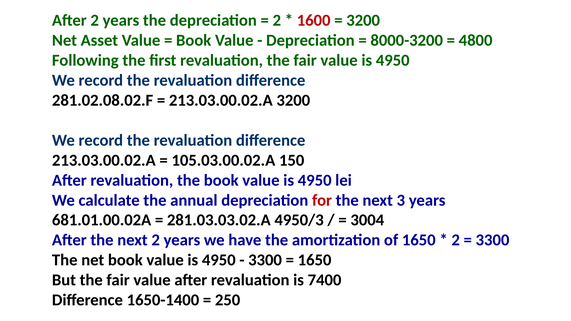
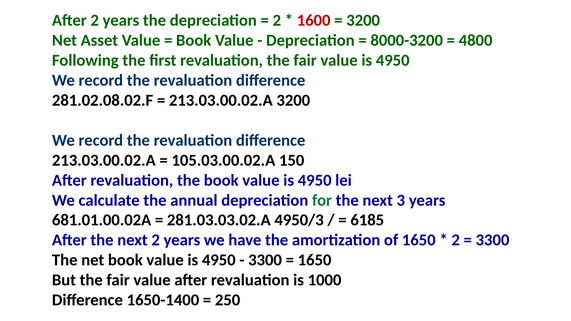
for colour: red -> green (322, 200)
3004: 3004 -> 6185 (367, 220)
7400: 7400 -> 1000 (325, 280)
